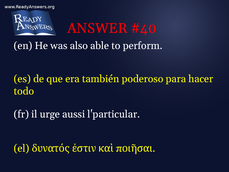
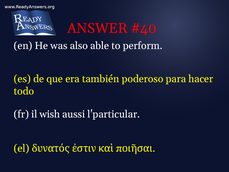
urge: urge -> wish (50, 114)
